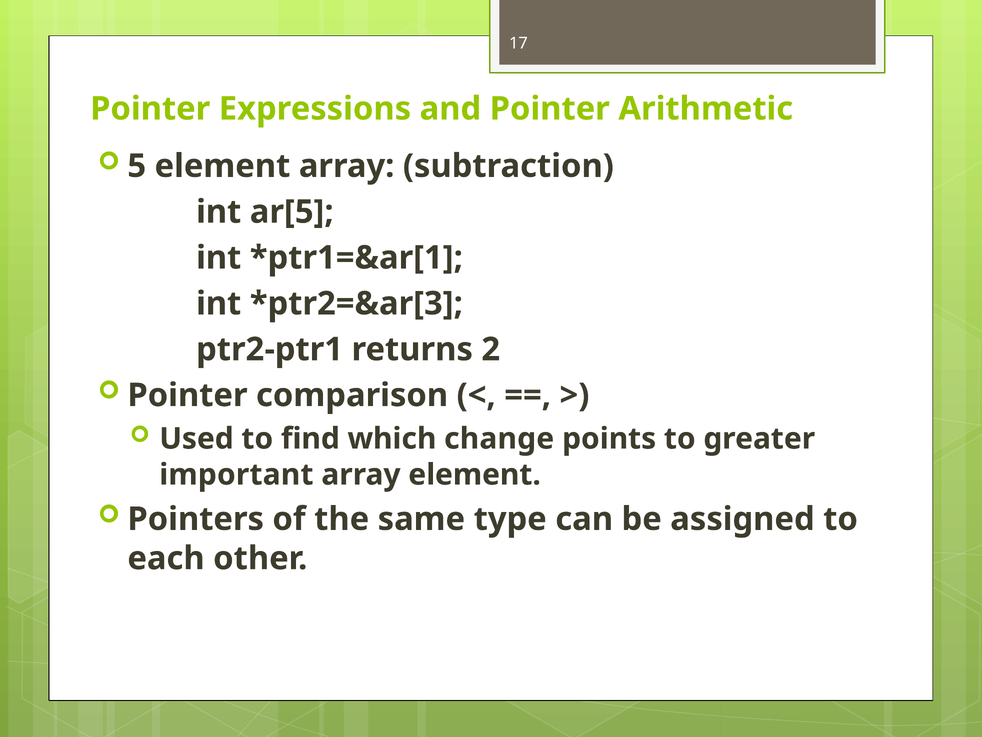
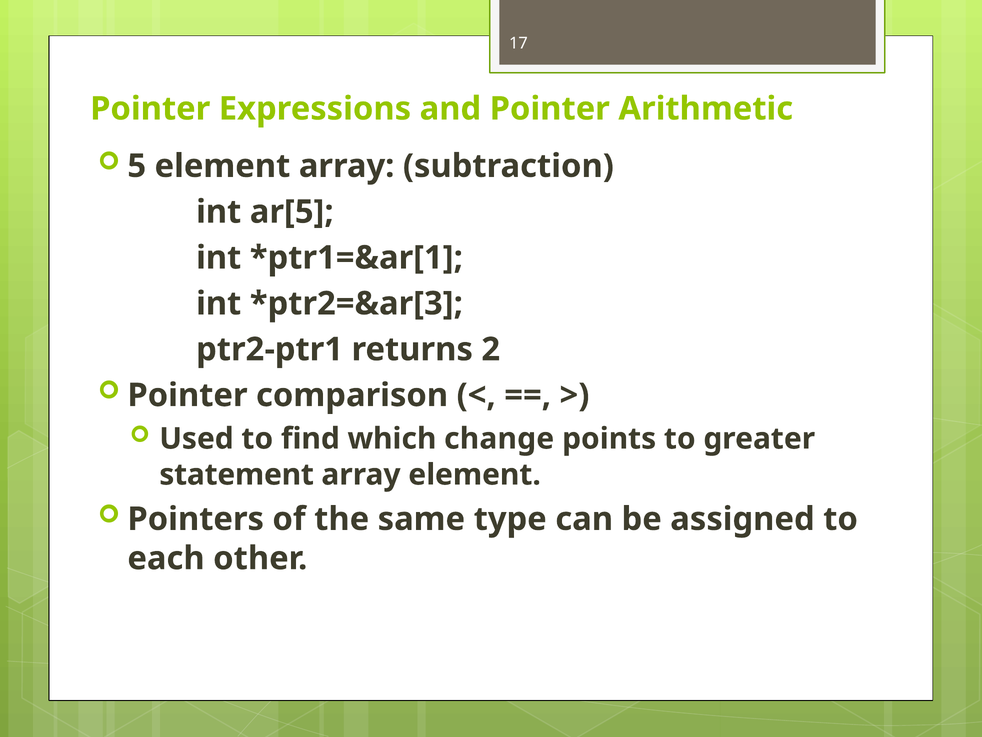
important: important -> statement (237, 474)
